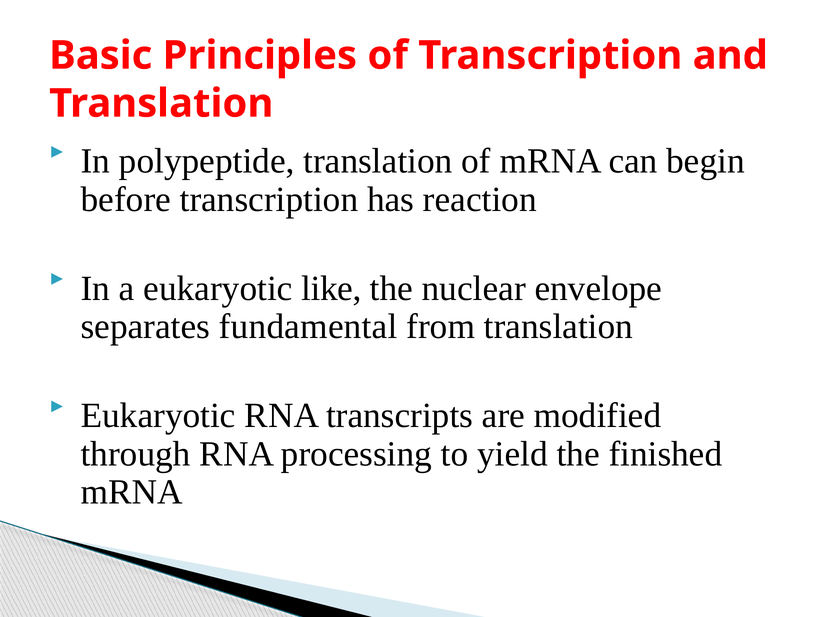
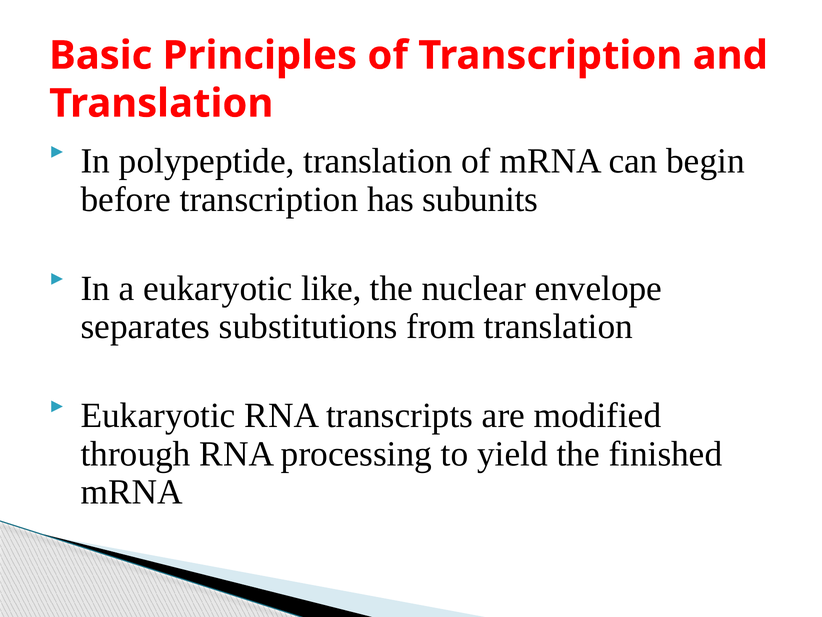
reaction: reaction -> subunits (480, 199)
fundamental: fundamental -> substitutions (308, 326)
